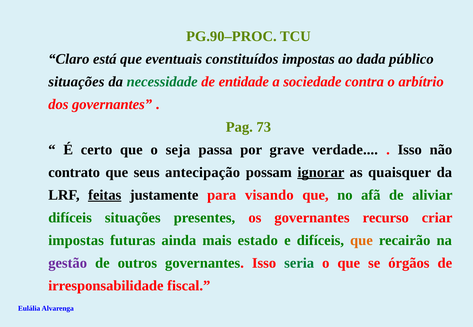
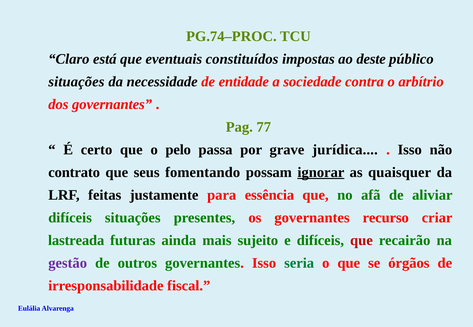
PG.90–PROC: PG.90–PROC -> PG.74–PROC (231, 36)
dada: dada -> deste (371, 59)
necessidade colour: green -> black (162, 82)
73: 73 -> 77 (264, 127)
seja: seja -> pelo (178, 150)
verdade: verdade -> jurídica (345, 150)
antecipação: antecipação -> fomentando (203, 173)
feitas underline: present -> none (105, 195)
visando: visando -> essência (269, 195)
impostas: impostas -> lastreada (76, 241)
estado: estado -> sujeito (258, 241)
que colour: orange -> red (361, 241)
